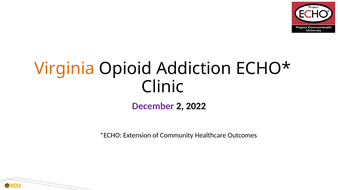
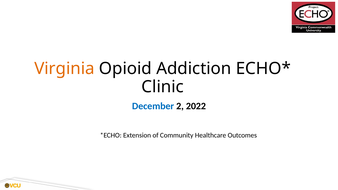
December colour: purple -> blue (153, 106)
